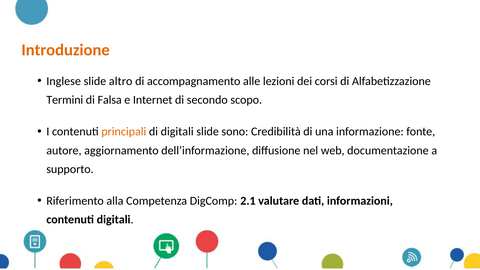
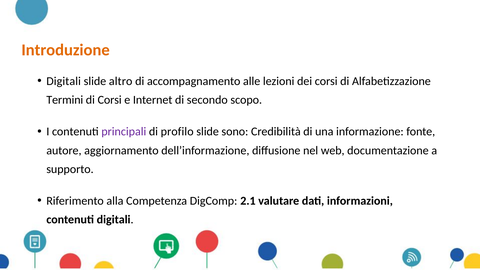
Inglese: Inglese -> Digitali (64, 81)
di Falsa: Falsa -> Corsi (110, 100)
principali colour: orange -> purple (124, 132)
di digitali: digitali -> profilo (177, 132)
